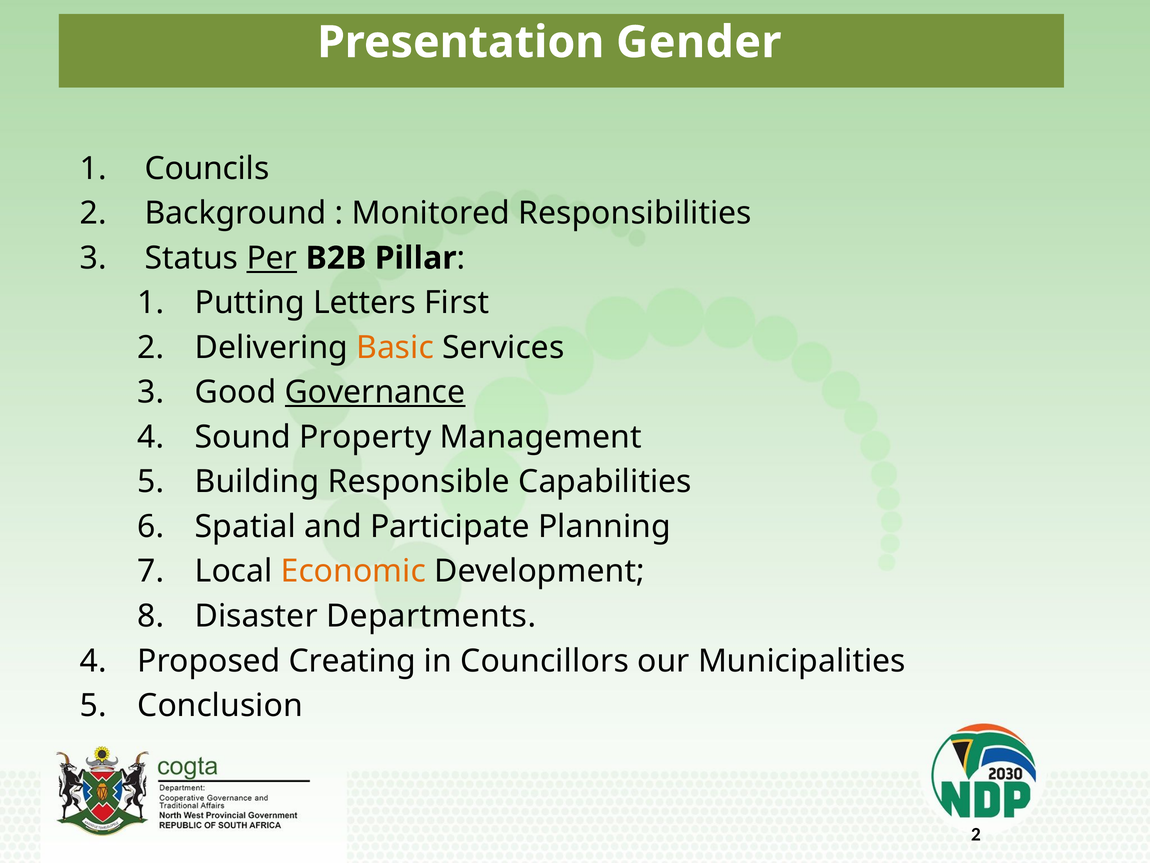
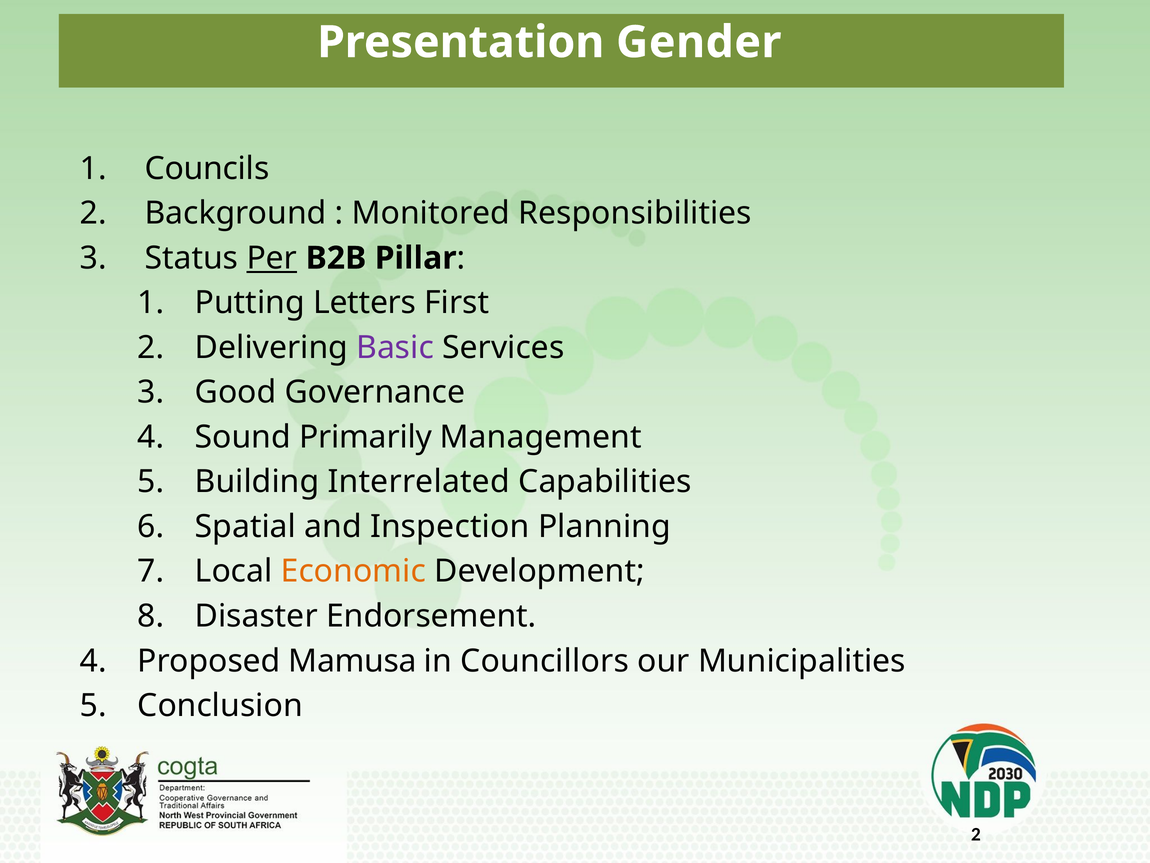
Basic colour: orange -> purple (395, 347)
Governance underline: present -> none (375, 392)
Property: Property -> Primarily (366, 437)
Responsible: Responsible -> Interrelated (419, 482)
Participate: Participate -> Inspection (450, 526)
Departments: Departments -> Endorsement (431, 616)
Creating: Creating -> Mamusa (352, 661)
